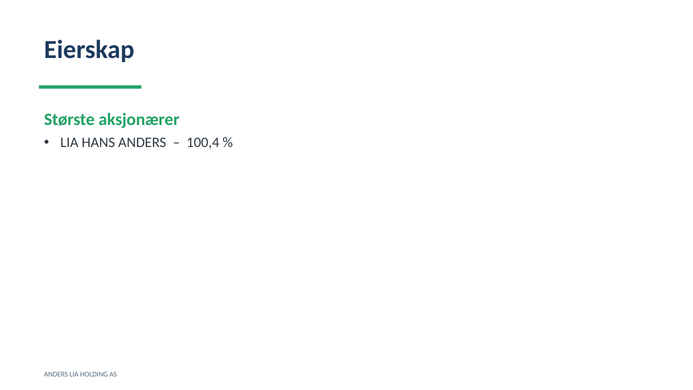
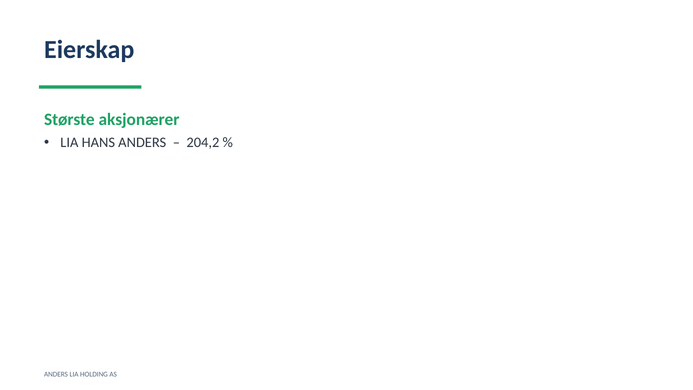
100,4: 100,4 -> 204,2 (203, 143)
